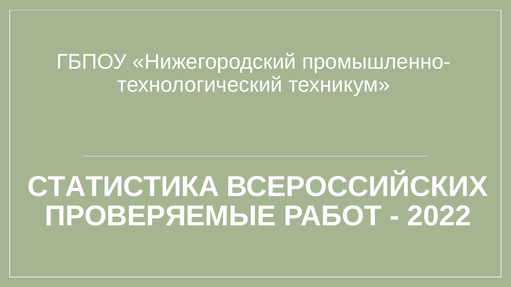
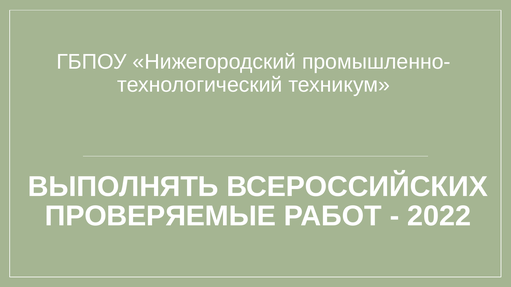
СТАТИСТИКА: СТАТИСТИКА -> ВЫПОЛНЯТЬ (123, 187)
